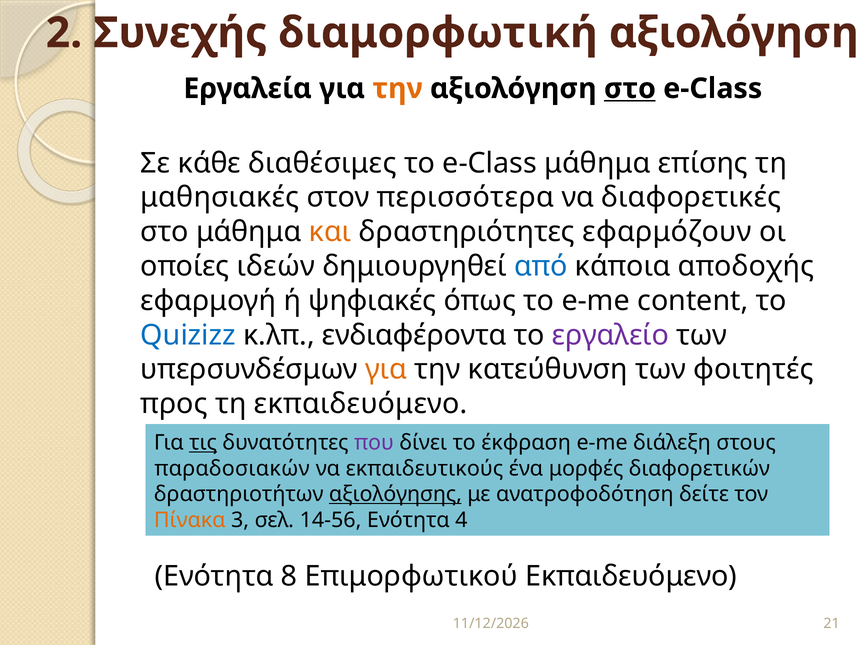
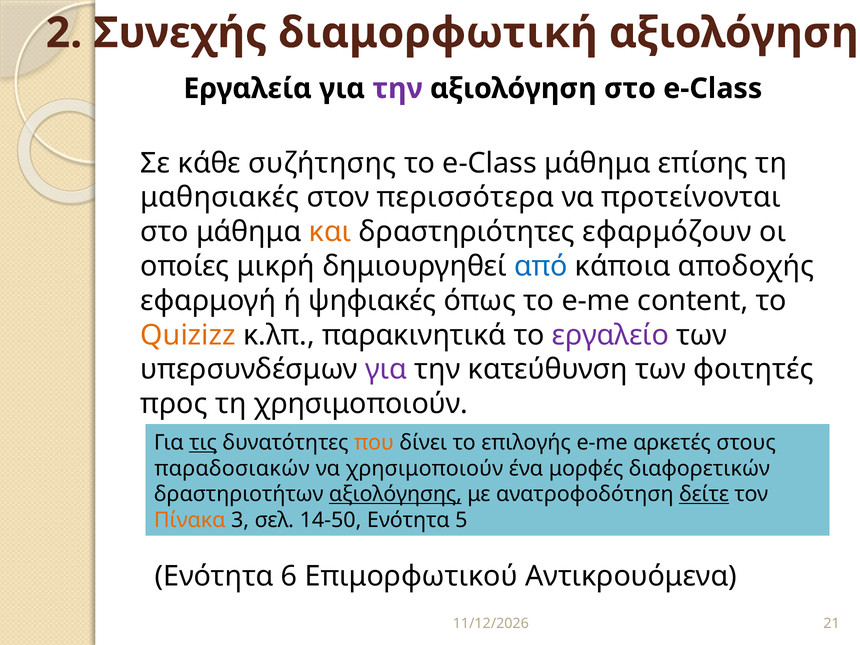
την colour: orange -> purple (398, 89)
στο underline: present -> none (630, 89)
διαθέσιμες: διαθέσιμες -> συζήτησης (322, 163)
διαφορετικές: διαφορετικές -> προτείνονται (691, 197)
ιδεών: ιδεών -> μικρή (276, 266)
Quizizz colour: blue -> orange (188, 335)
ενδιαφέροντα: ενδιαφέροντα -> παρακινητικά (414, 335)
για colour: orange -> purple (386, 369)
τη εκπαιδευόμενο: εκπαιδευόμενο -> χρησιμοποιούν (361, 404)
που colour: purple -> orange (374, 443)
έκφραση: έκφραση -> επιλογής (526, 443)
διάλεξη: διάλεξη -> αρκετές (672, 443)
να εκπαιδευτικούς: εκπαιδευτικούς -> χρησιμοποιούν (424, 468)
δείτε underline: none -> present (704, 494)
14-56: 14-56 -> 14-50 (331, 520)
4: 4 -> 5 (461, 520)
8: 8 -> 6 (289, 576)
Επιμορφωτικού Εκπαιδευόμενο: Εκπαιδευόμενο -> Αντικρουόμενα (631, 576)
